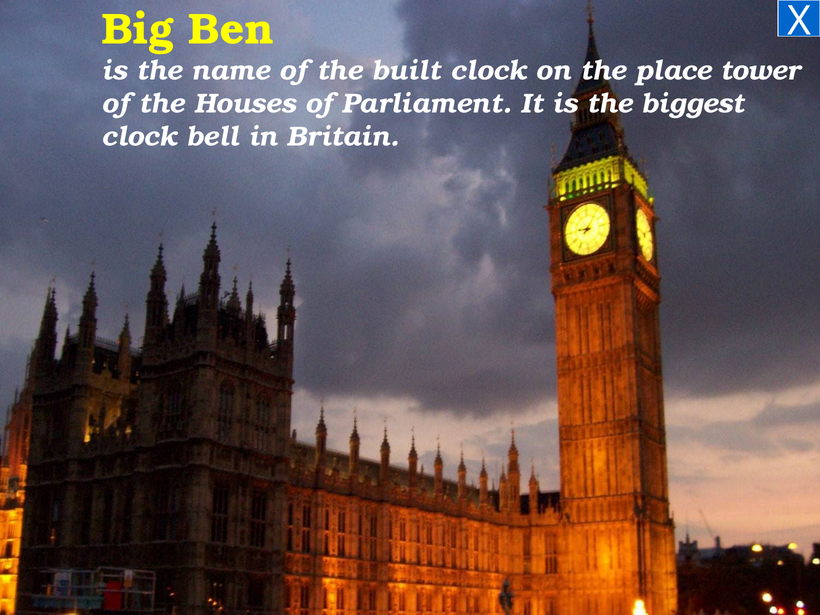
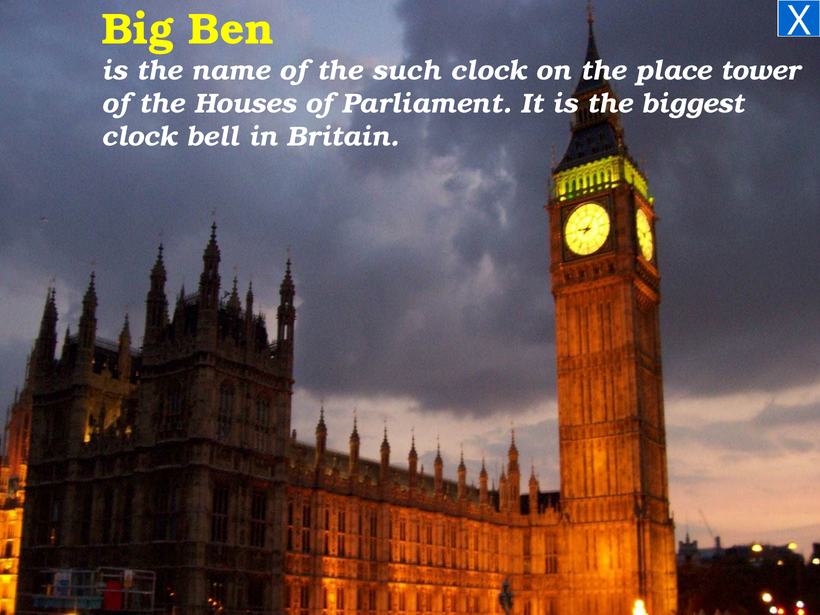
built: built -> such (406, 71)
